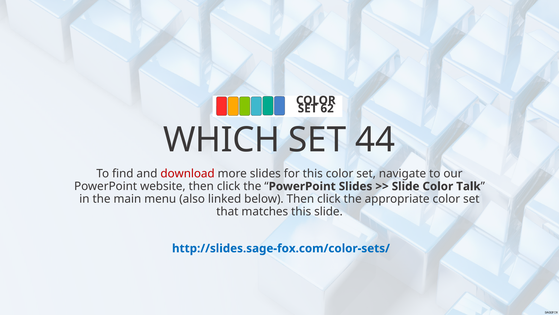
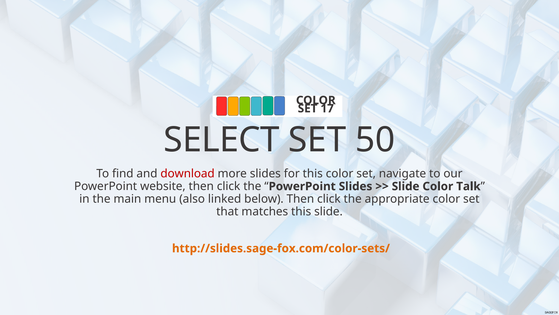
62: 62 -> 17 (327, 108)
WHICH: WHICH -> SELECT (222, 140)
44: 44 -> 50 (375, 140)
http://slides.sage-fox.com/color-sets/ colour: blue -> orange (281, 248)
